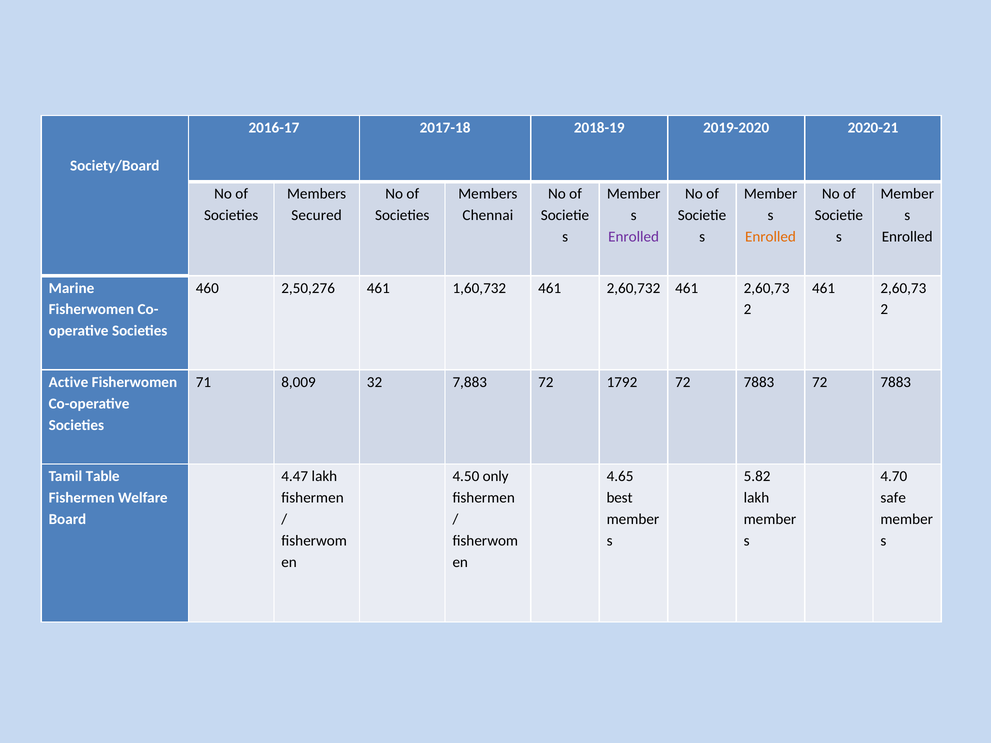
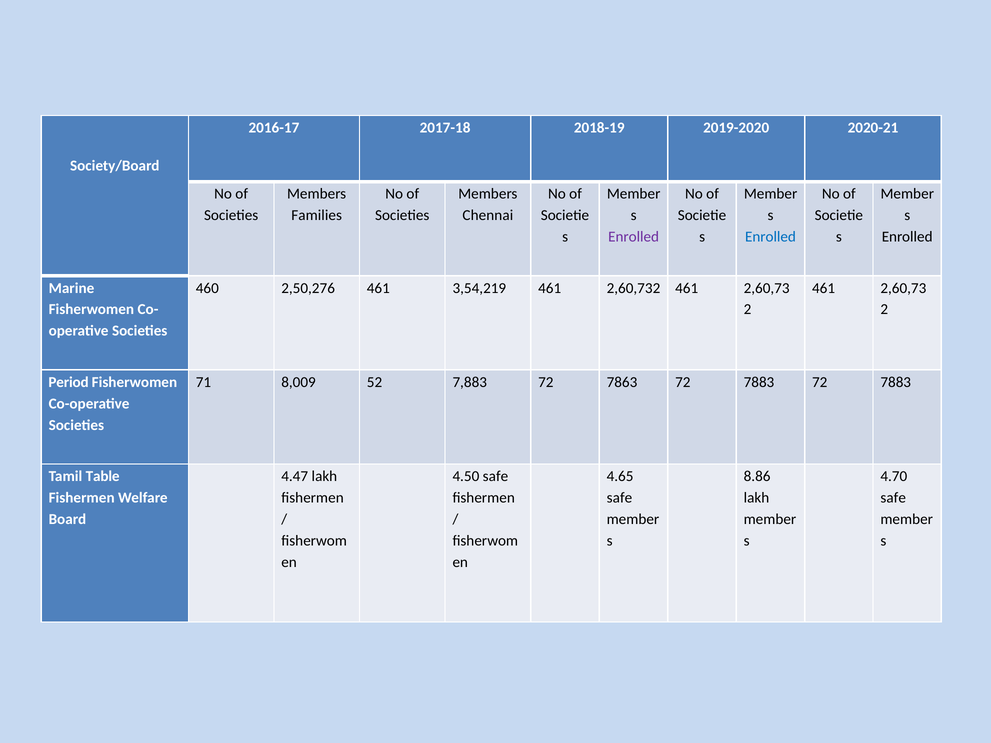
Secured: Secured -> Families (317, 215)
Enrolled colour: orange -> blue (770, 237)
1,60,732: 1,60,732 -> 3,54,219 (479, 288)
Active: Active -> Period (69, 382)
32: 32 -> 52 (375, 382)
1792: 1792 -> 7863 (622, 382)
4.50 only: only -> safe (495, 476)
5.82: 5.82 -> 8.86 (757, 476)
best: best -> safe (619, 498)
